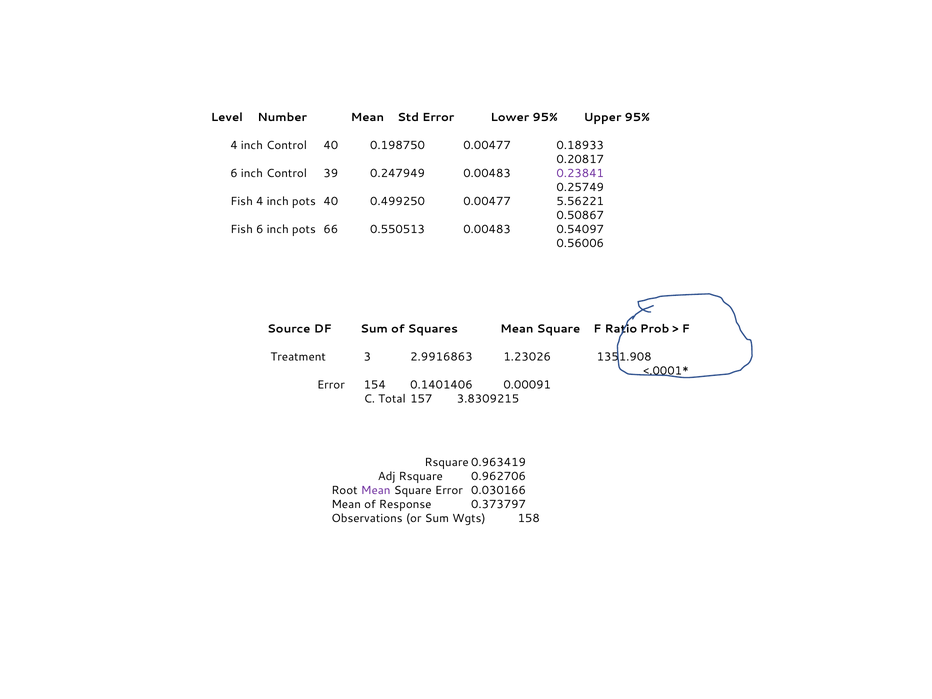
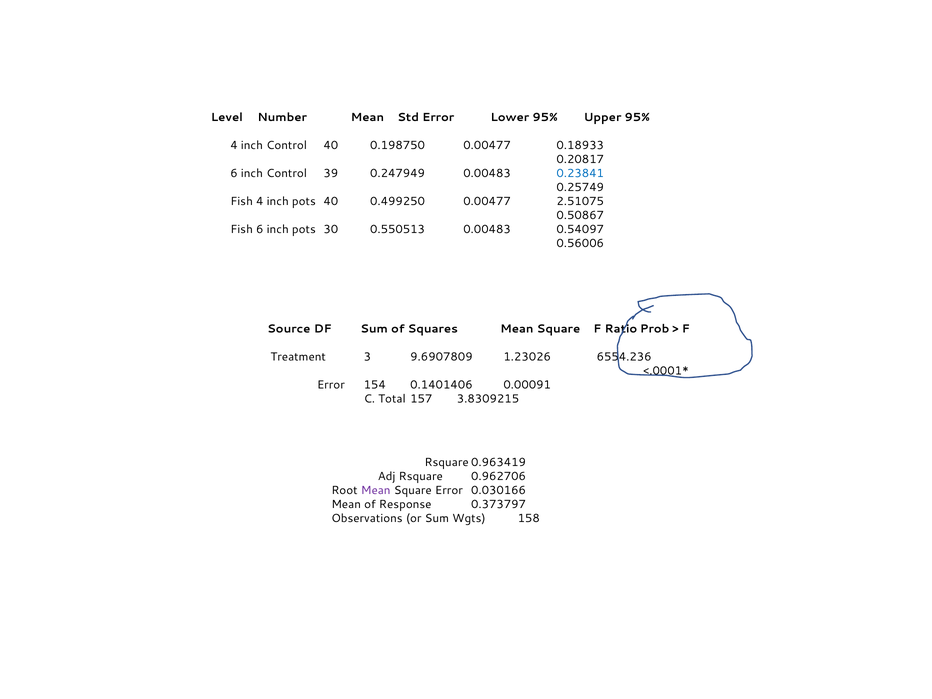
0.23841 colour: purple -> blue (580, 173)
5.56221: 5.56221 -> 2.51075 (580, 201)
66: 66 -> 30 (331, 229)
2.9916863: 2.9916863 -> 9.6907809 (441, 357)
1351.908: 1351.908 -> 6554.236 (624, 357)
